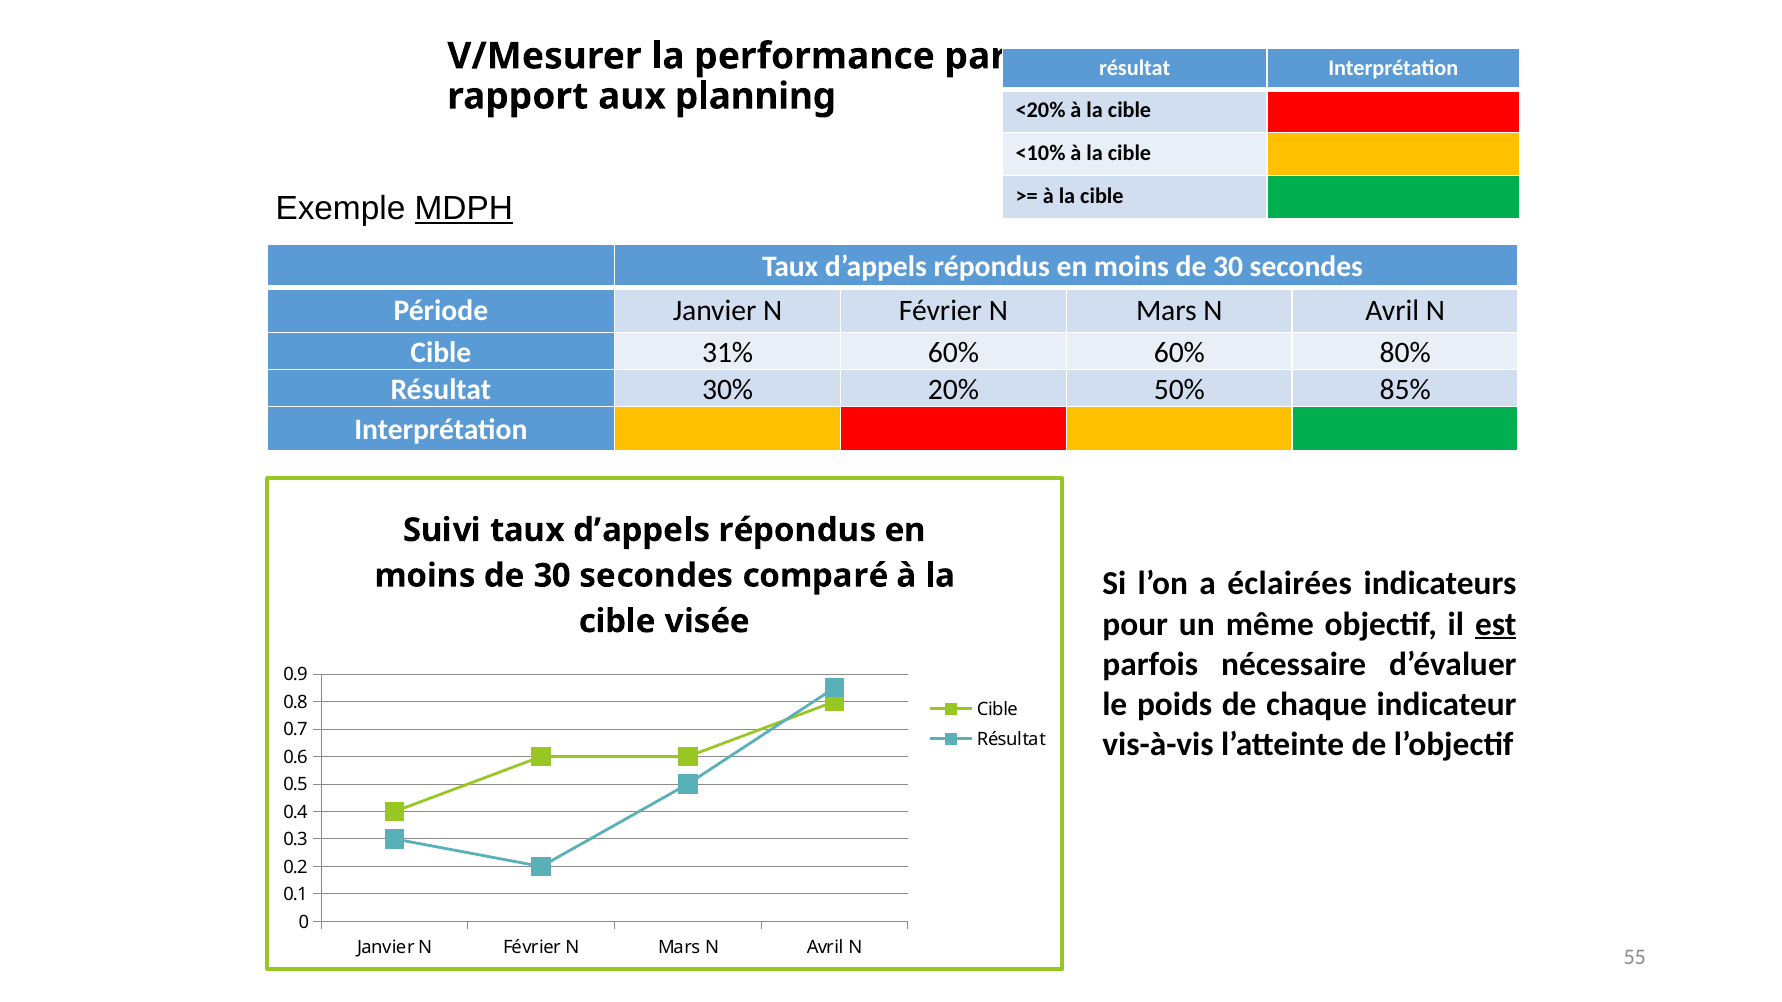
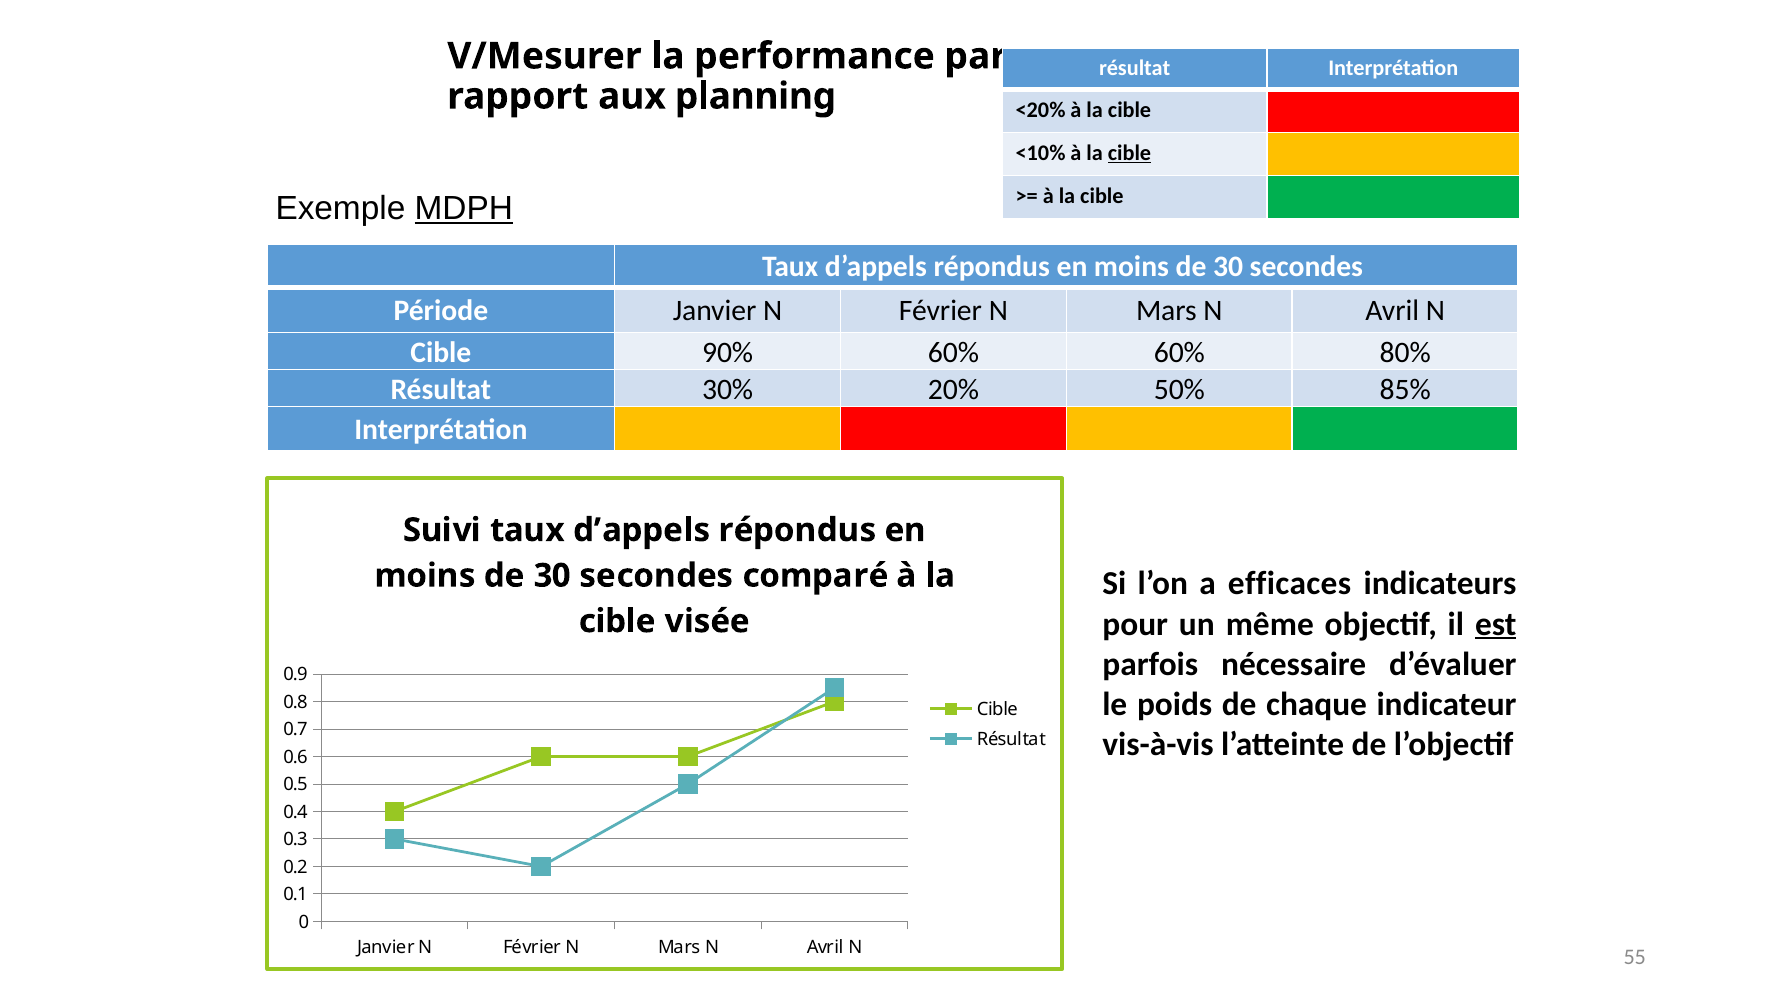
cible underline: none -> present (1130, 153)
31%: 31% -> 90% (728, 352)
éclairées: éclairées -> efficaces (1290, 584)
